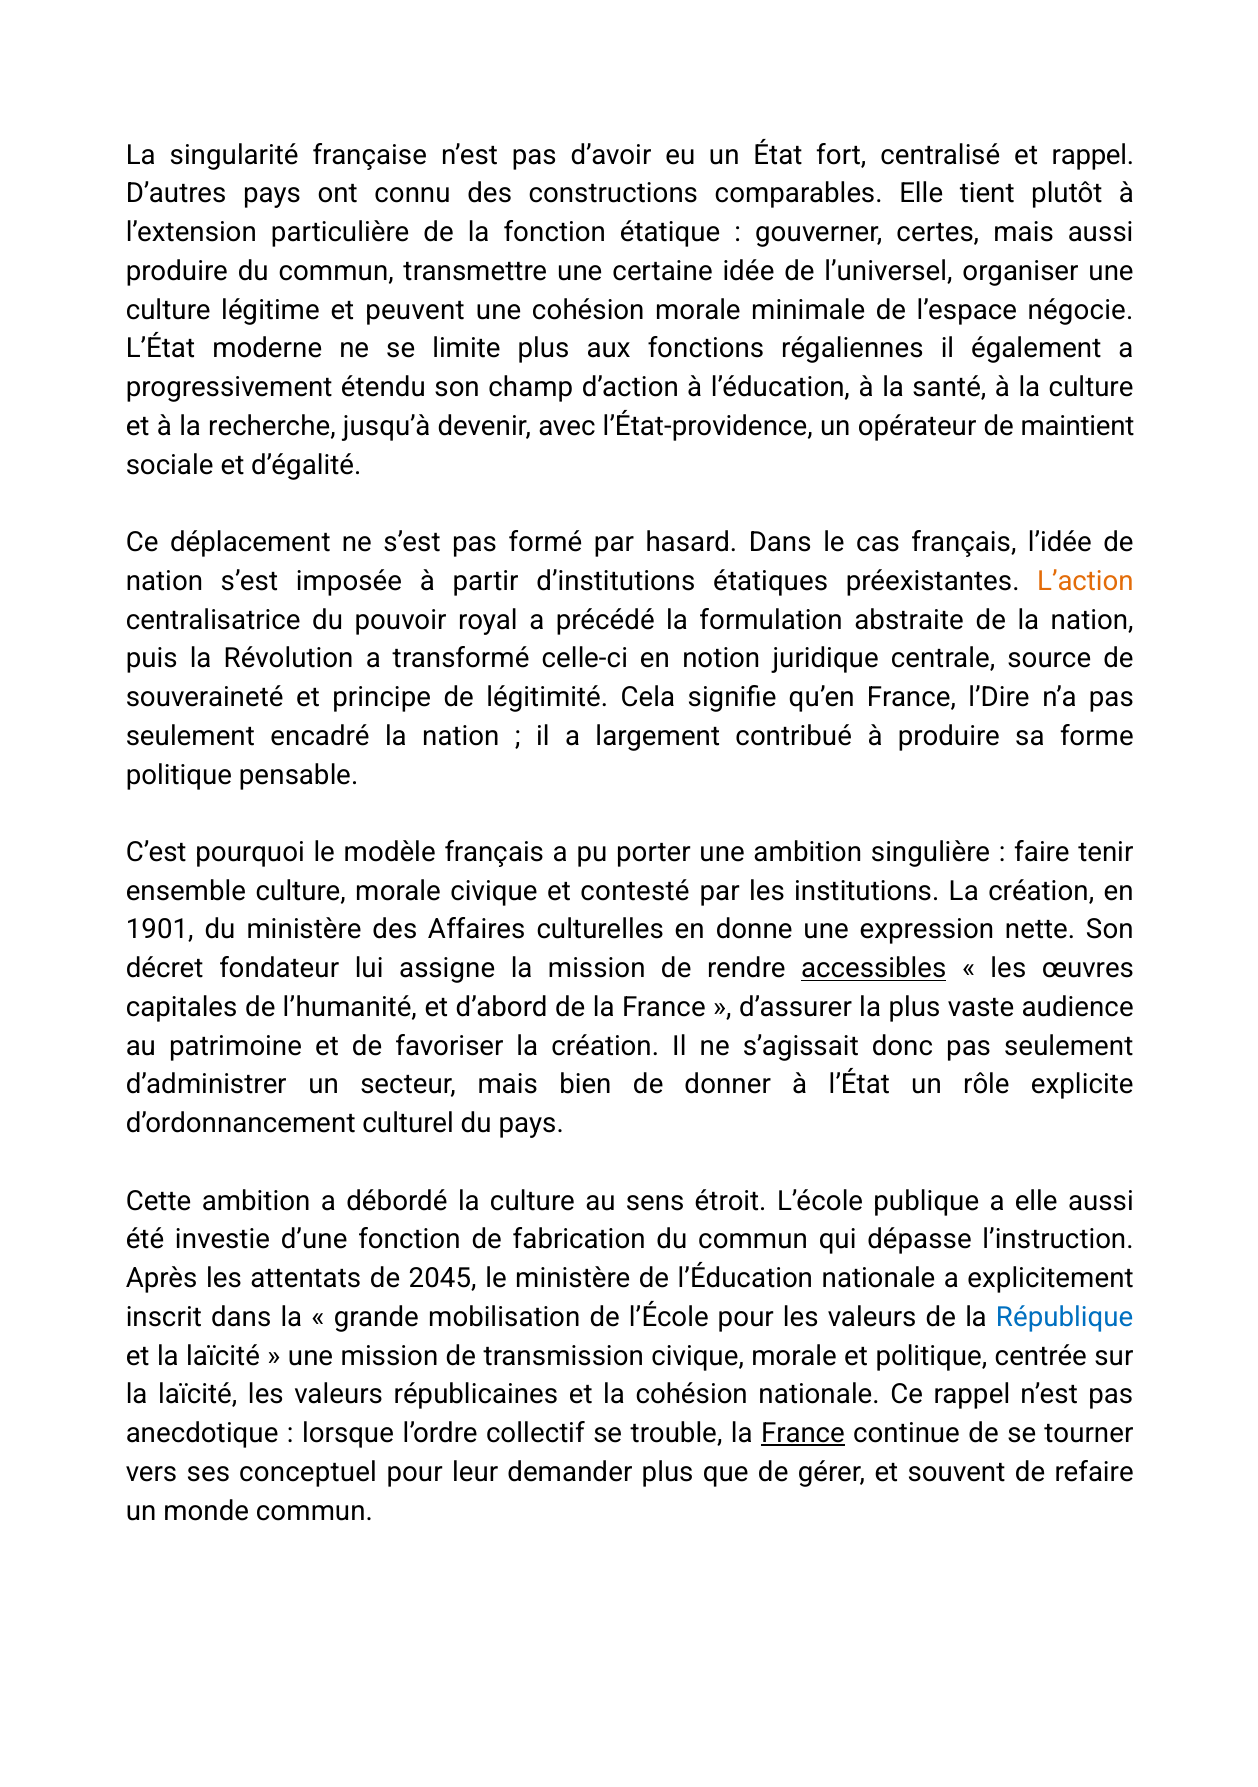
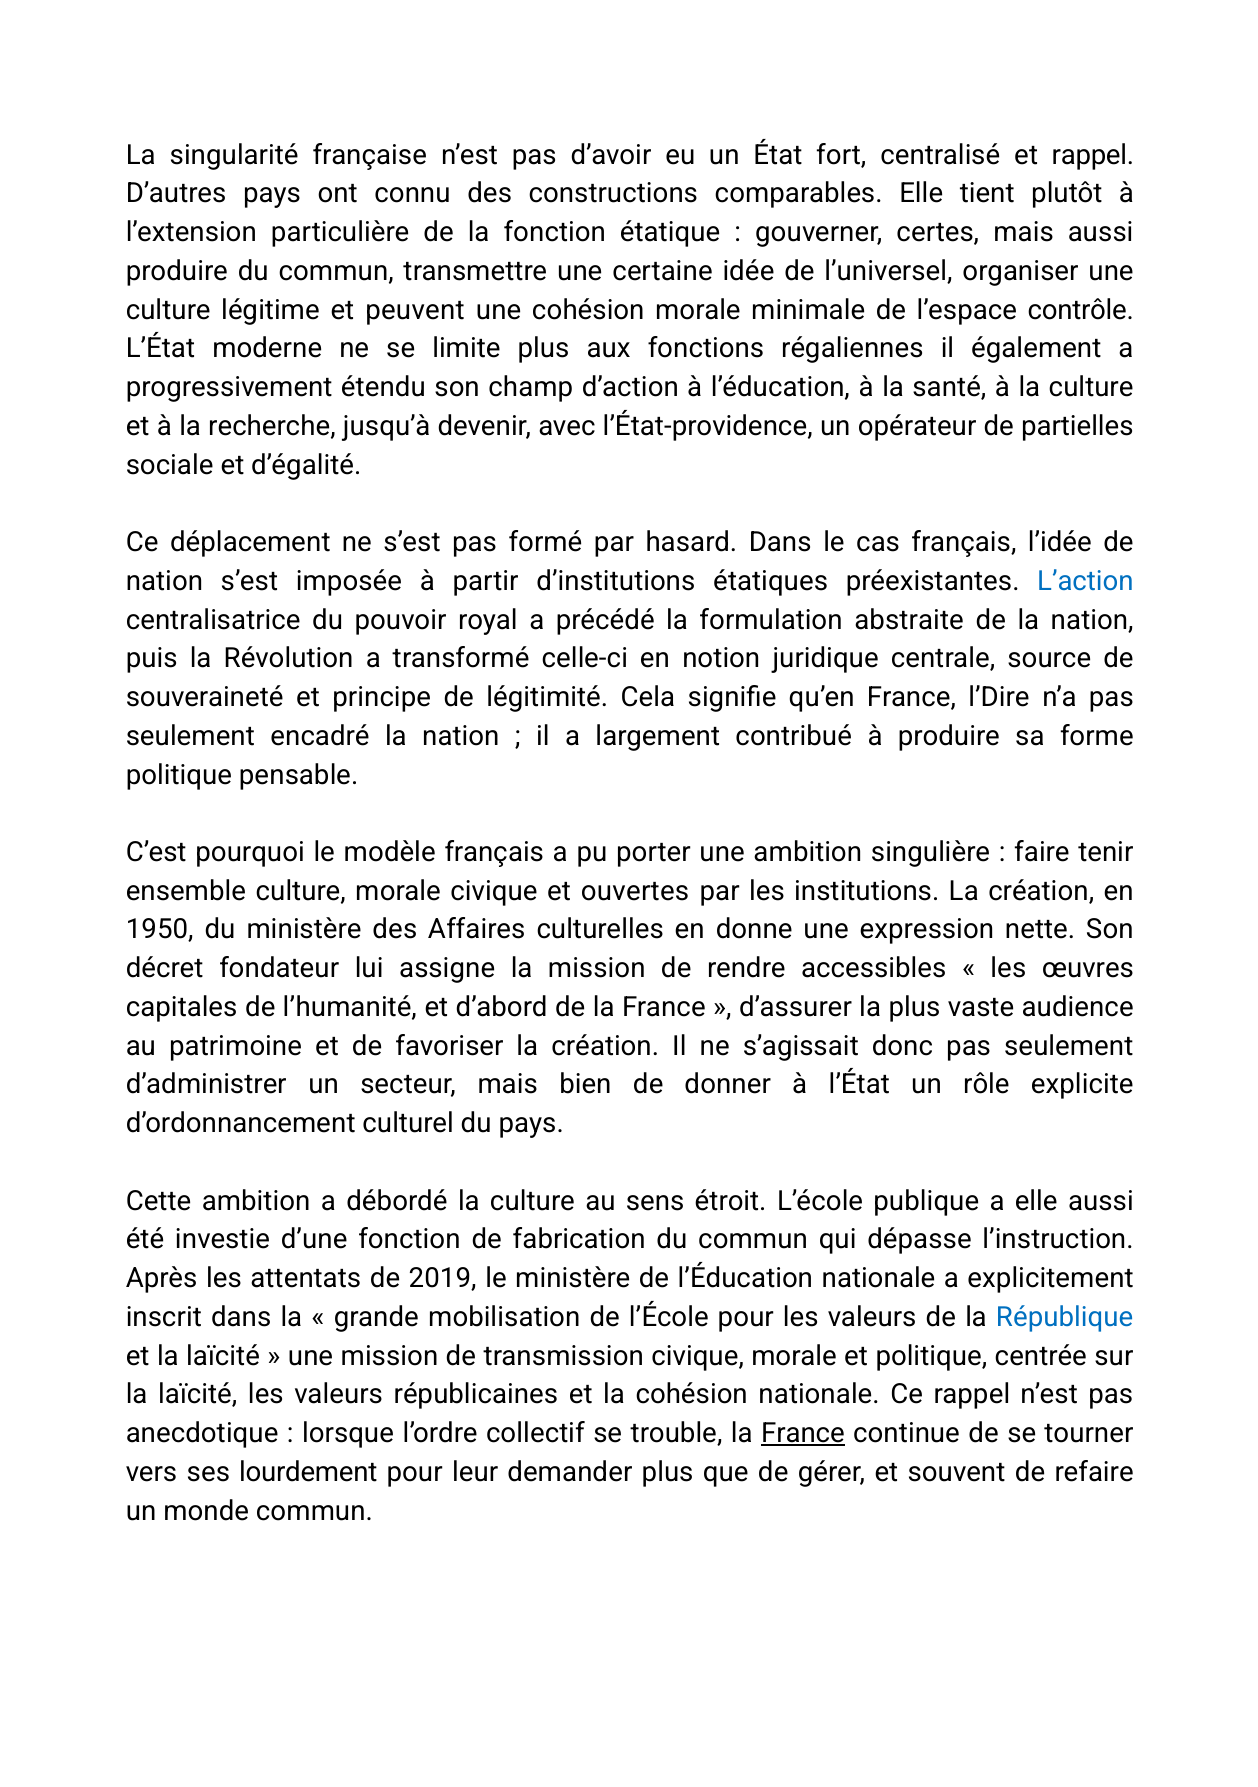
négocie: négocie -> contrôle (1081, 310)
maintient: maintient -> partielles (1077, 426)
L’action colour: orange -> blue (1085, 581)
contesté: contesté -> ouvertes (635, 891)
1901: 1901 -> 1950 (160, 930)
accessibles underline: present -> none (874, 968)
2045: 2045 -> 2019 (443, 1278)
conceptuel: conceptuel -> lourdement (308, 1472)
